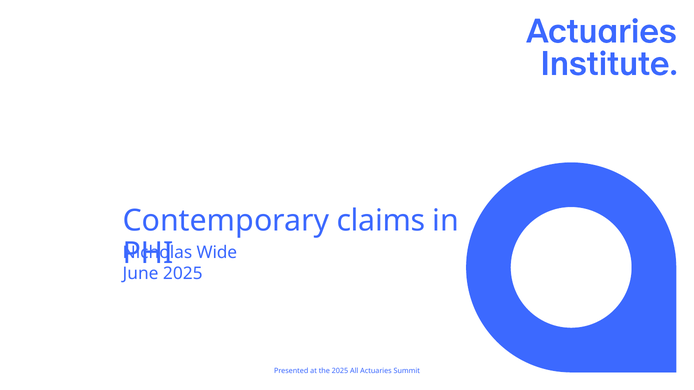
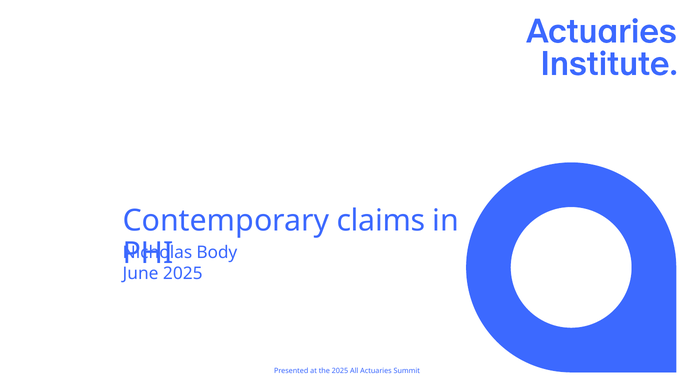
Wide: Wide -> Body (217, 253)
